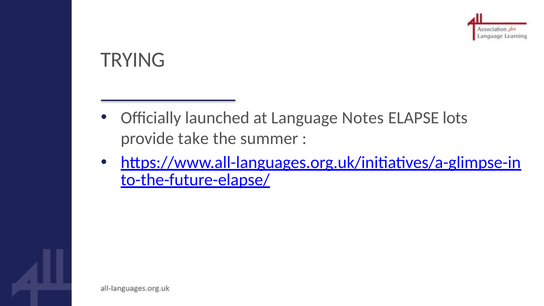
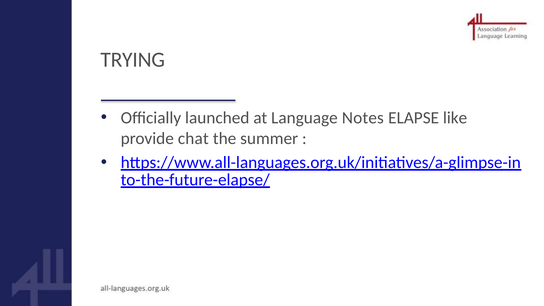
lots: lots -> like (455, 118)
take: take -> chat (193, 138)
